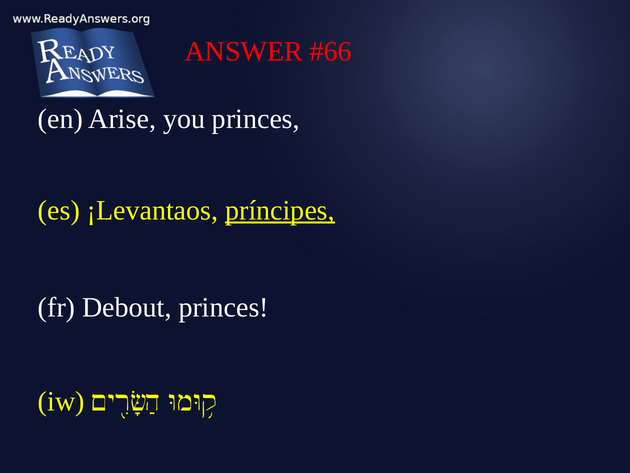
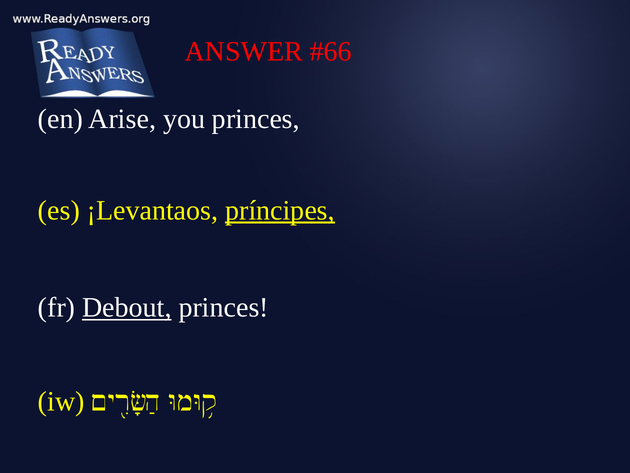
Debout underline: none -> present (127, 307)
